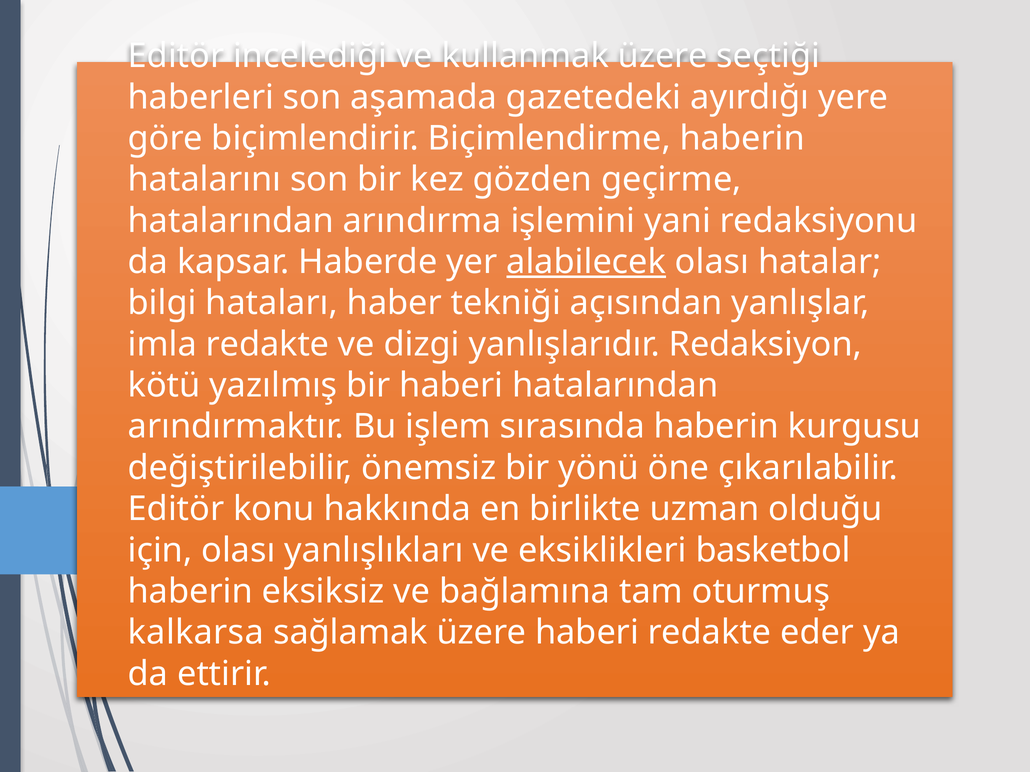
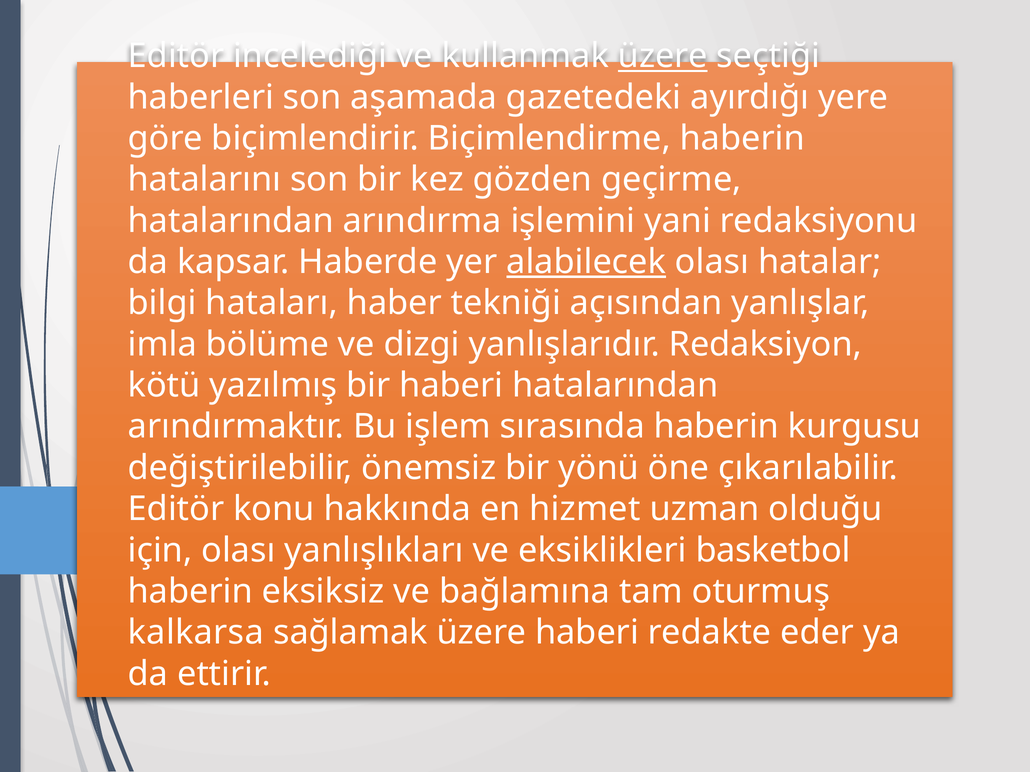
üzere underline: none -> present (663, 56)
imla redakte: redakte -> bölüme (267, 345)
birlikte: birlikte -> hizmet (585, 509)
